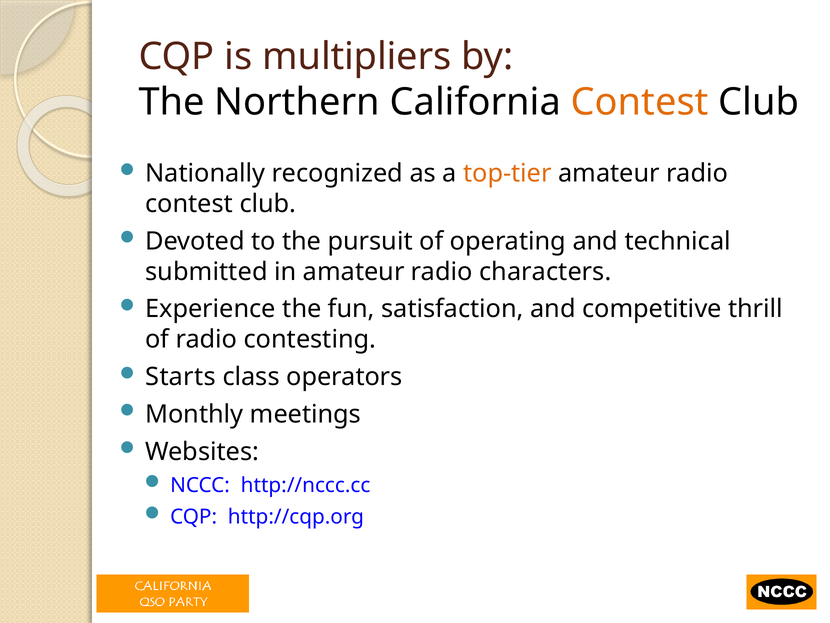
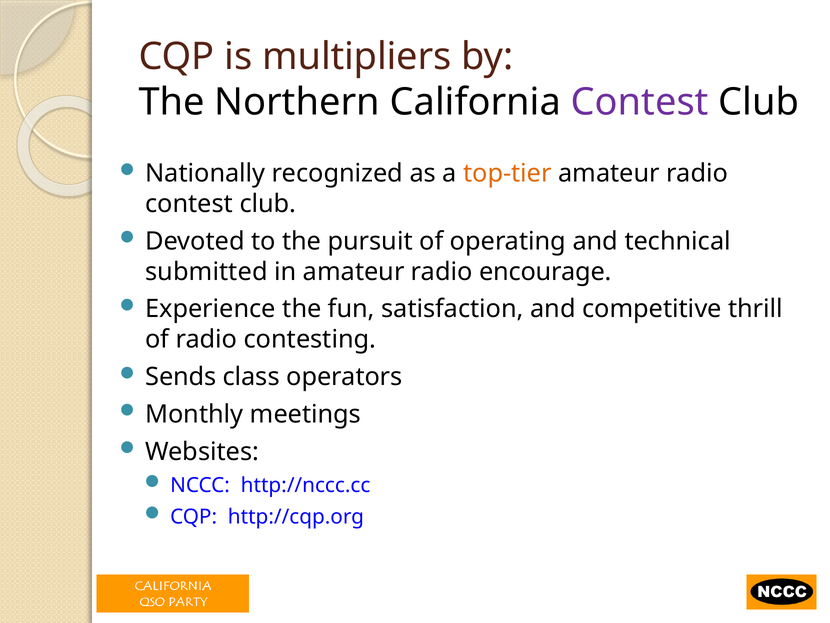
Contest colour: orange -> purple (640, 102)
characters: characters -> encourage (545, 272)
Starts: Starts -> Sends (181, 377)
